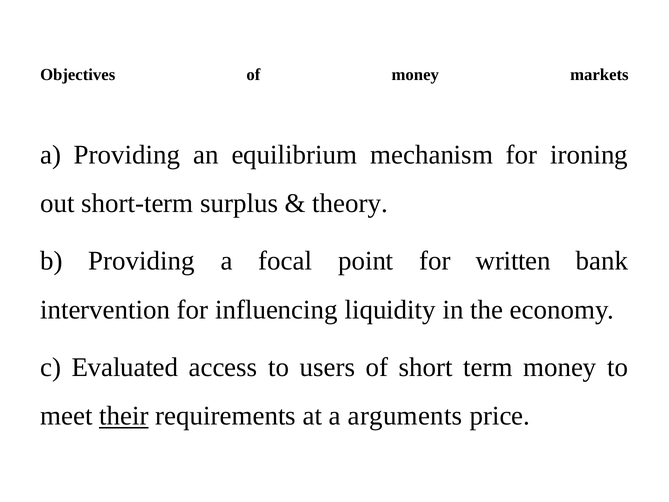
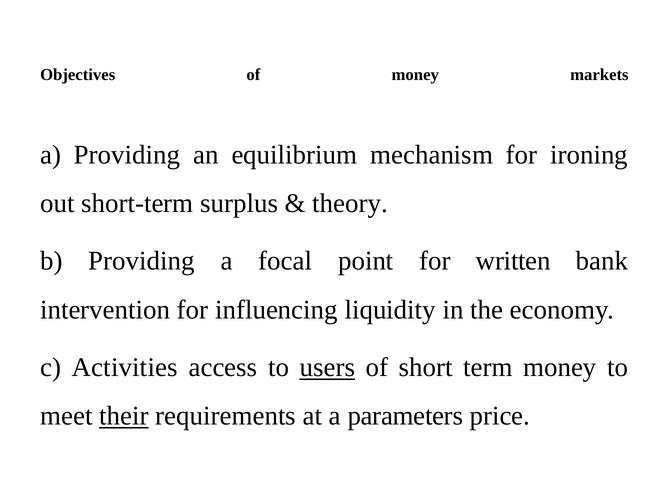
Evaluated: Evaluated -> Activities (125, 367)
users underline: none -> present (327, 367)
arguments: arguments -> parameters (405, 416)
